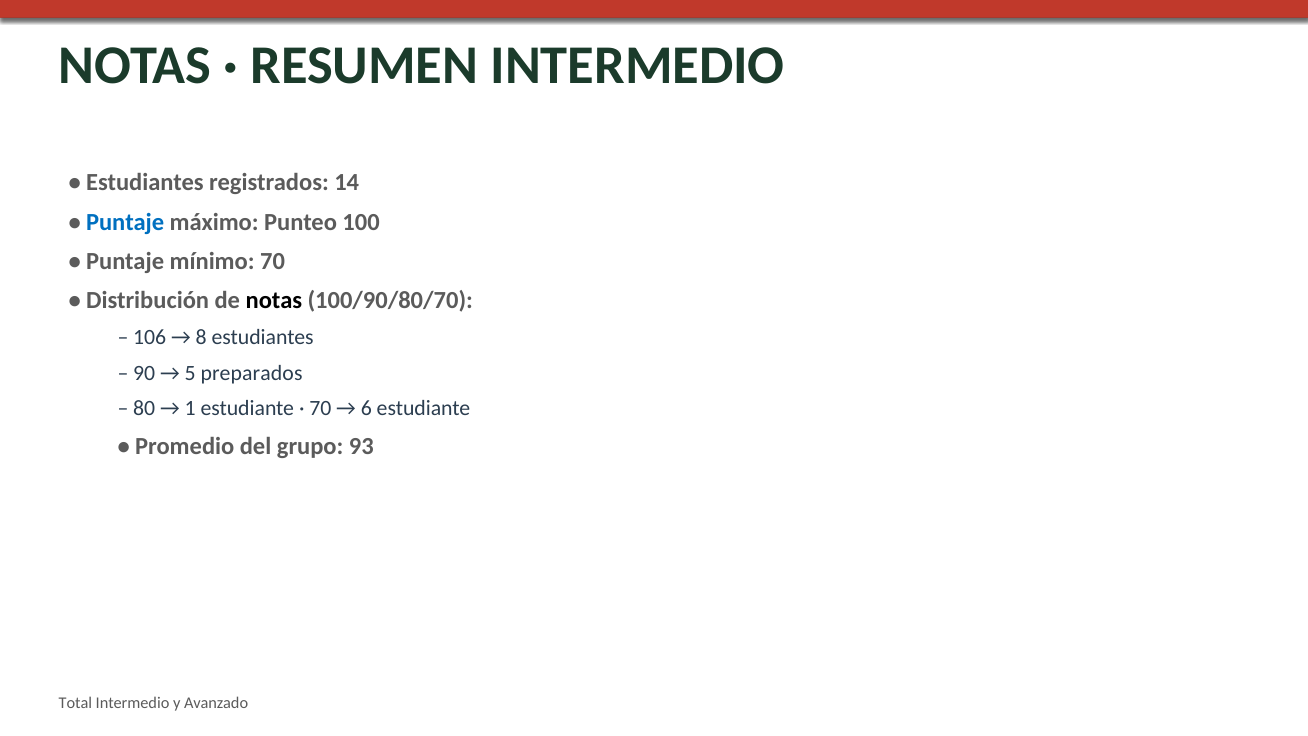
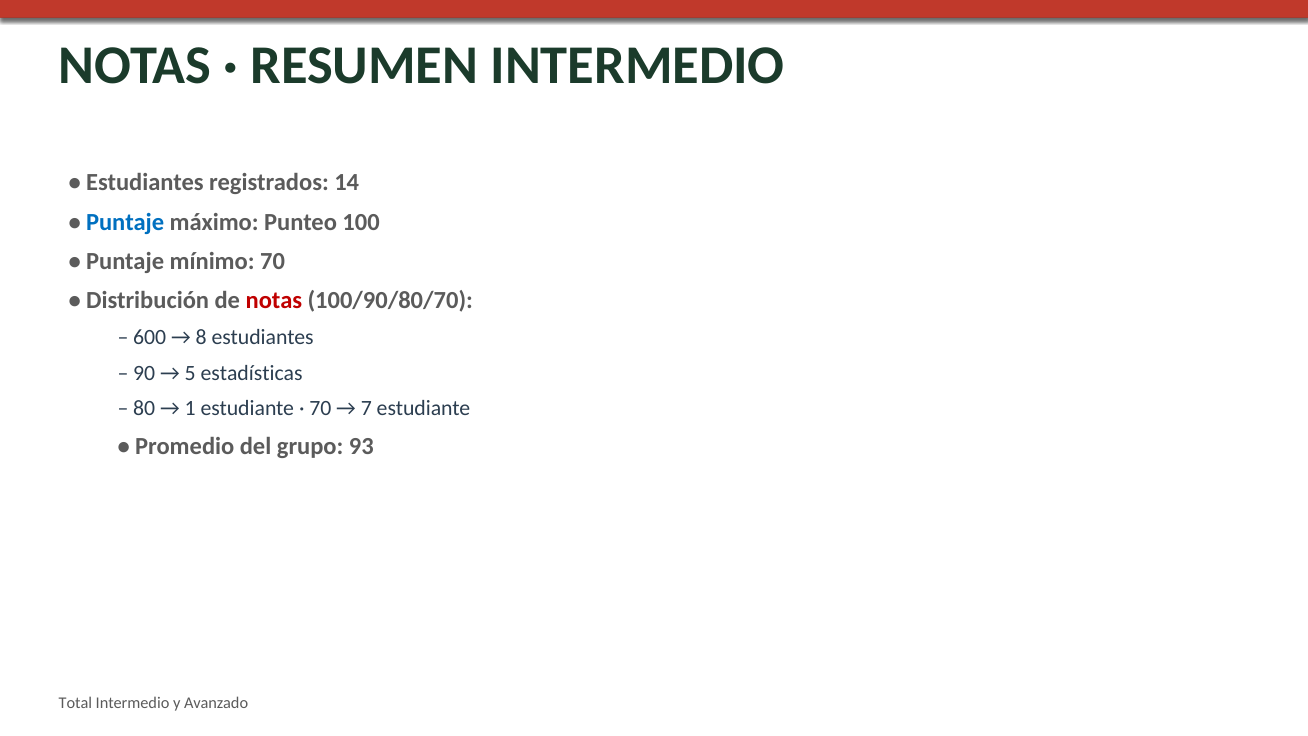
notas colour: black -> red (274, 300)
106: 106 -> 600 (150, 337)
preparados: preparados -> estadísticas (252, 373)
6: 6 -> 7 (366, 408)
